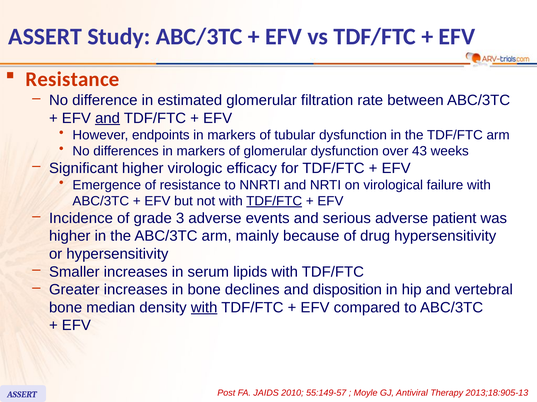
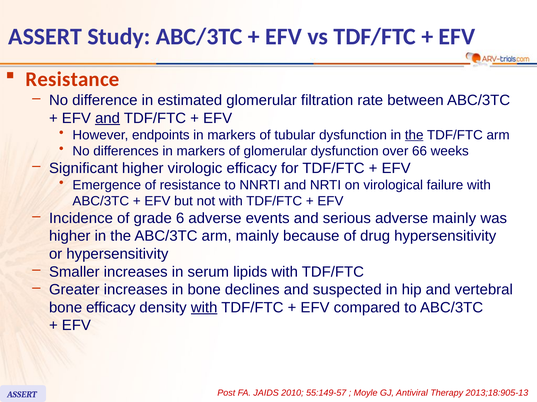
the underline: none -> present (414, 135)
43: 43 -> 66 (420, 151)
TDF/FTC underline: present -> none (274, 201)
3: 3 -> 6 (180, 219)
adverse patient: patient -> mainly (454, 219)
disposition: disposition -> suspected (347, 290)
bone median: median -> efficacy (111, 308)
